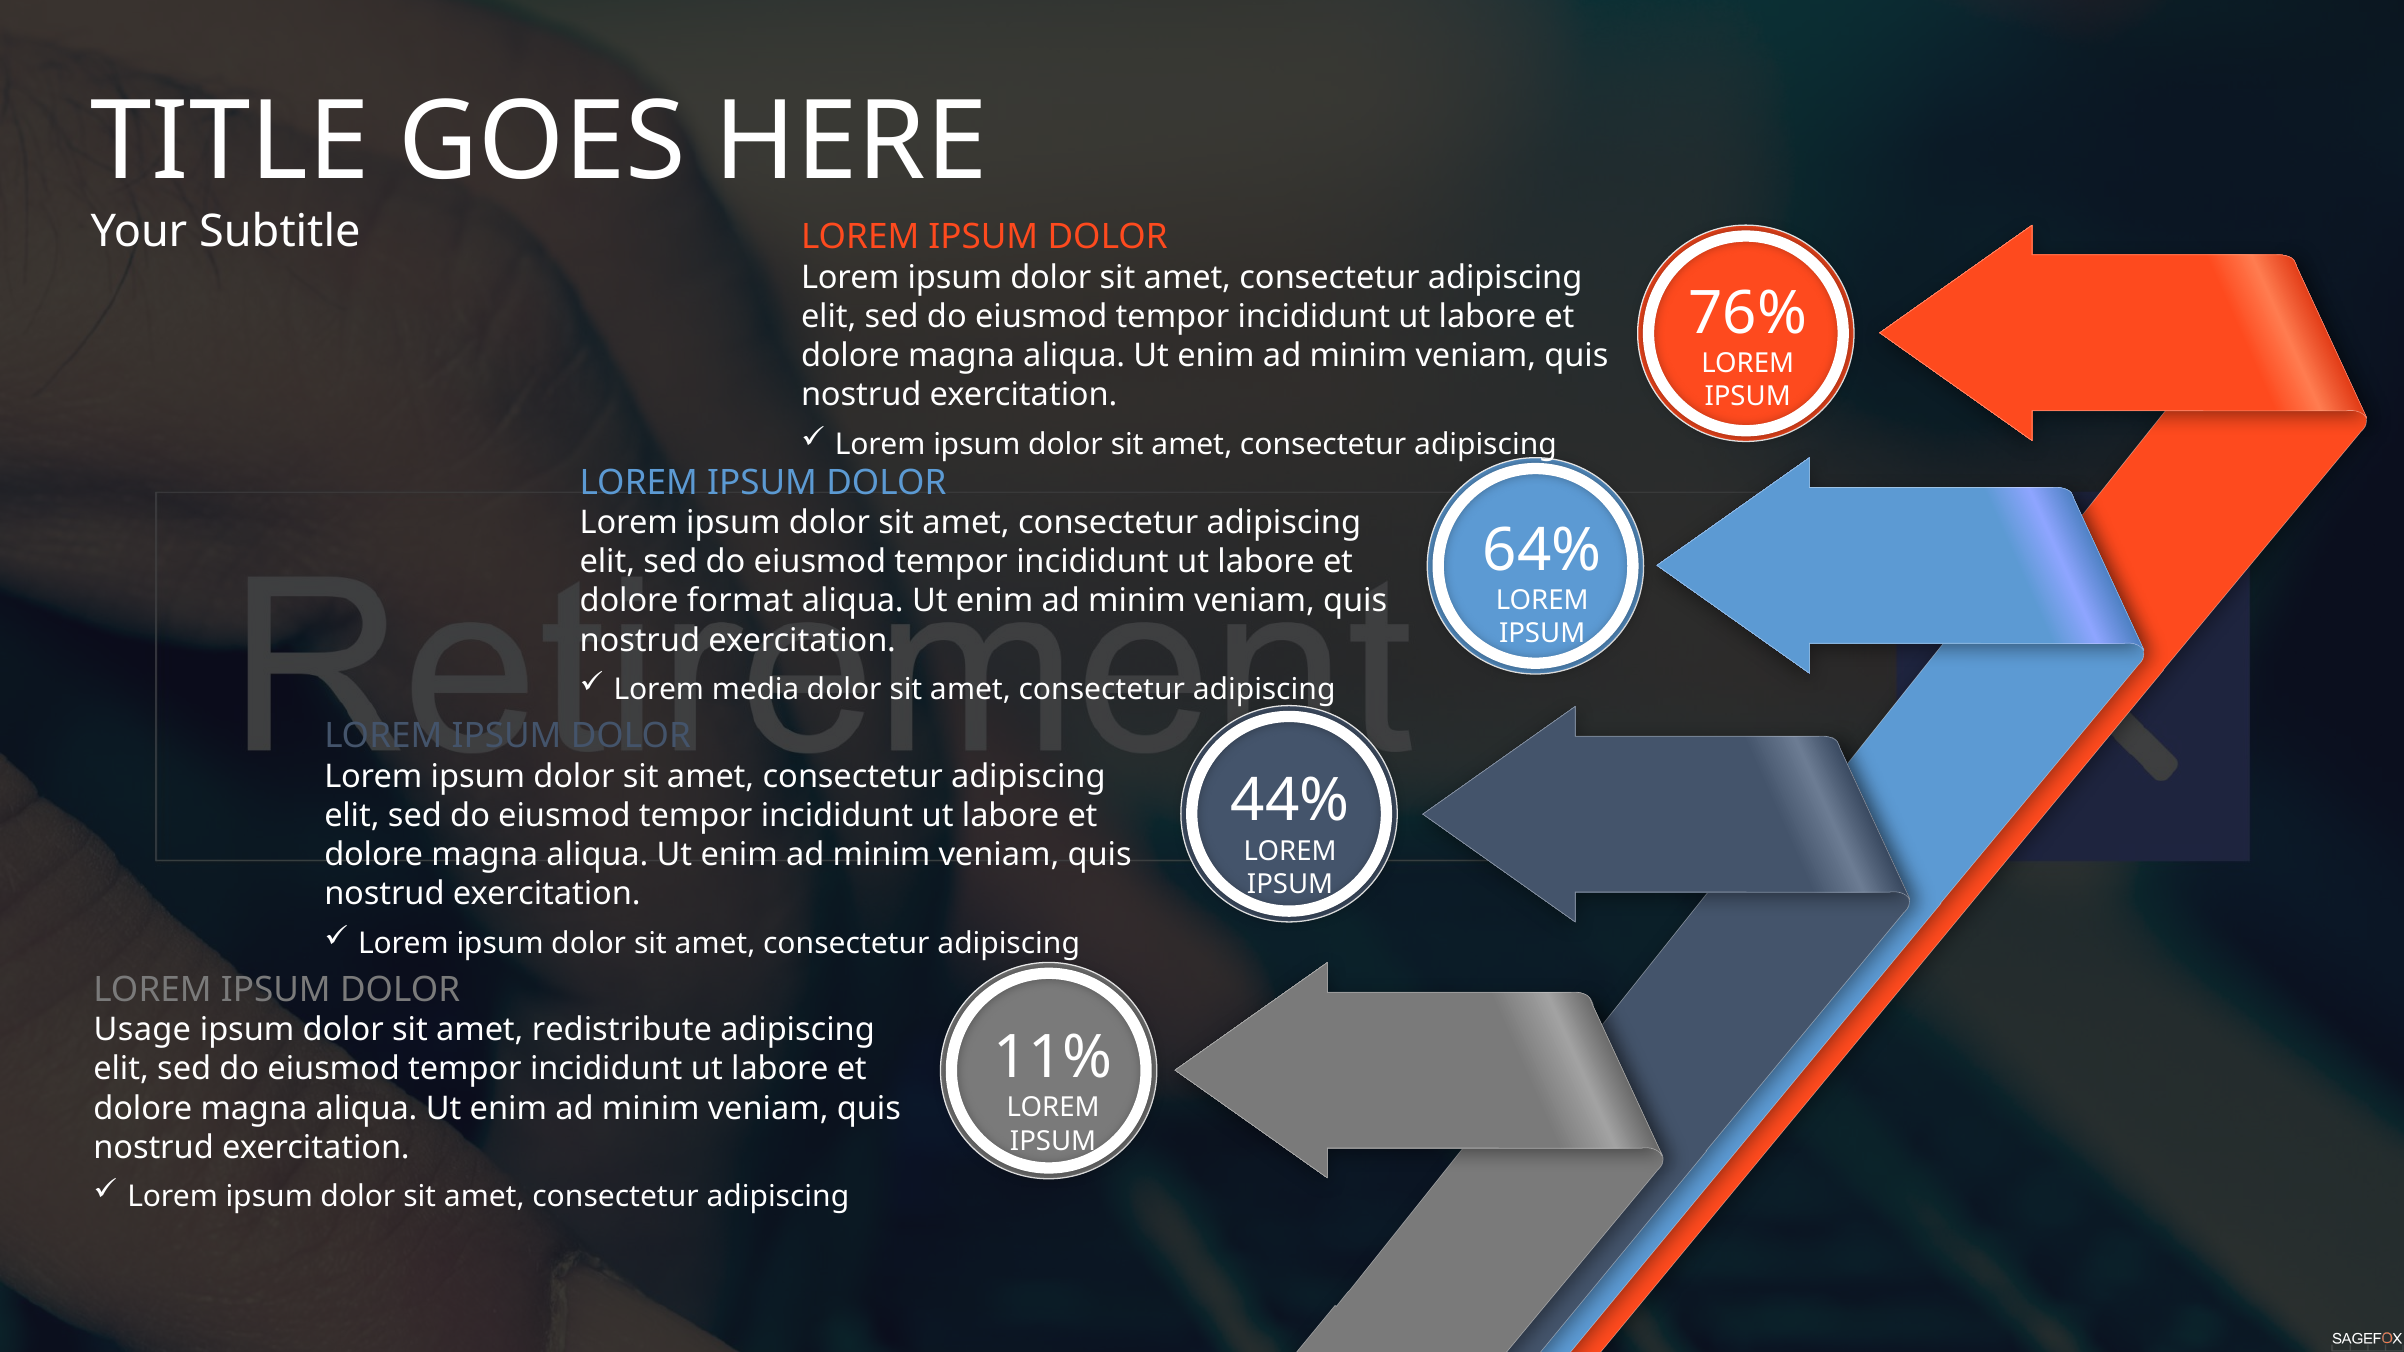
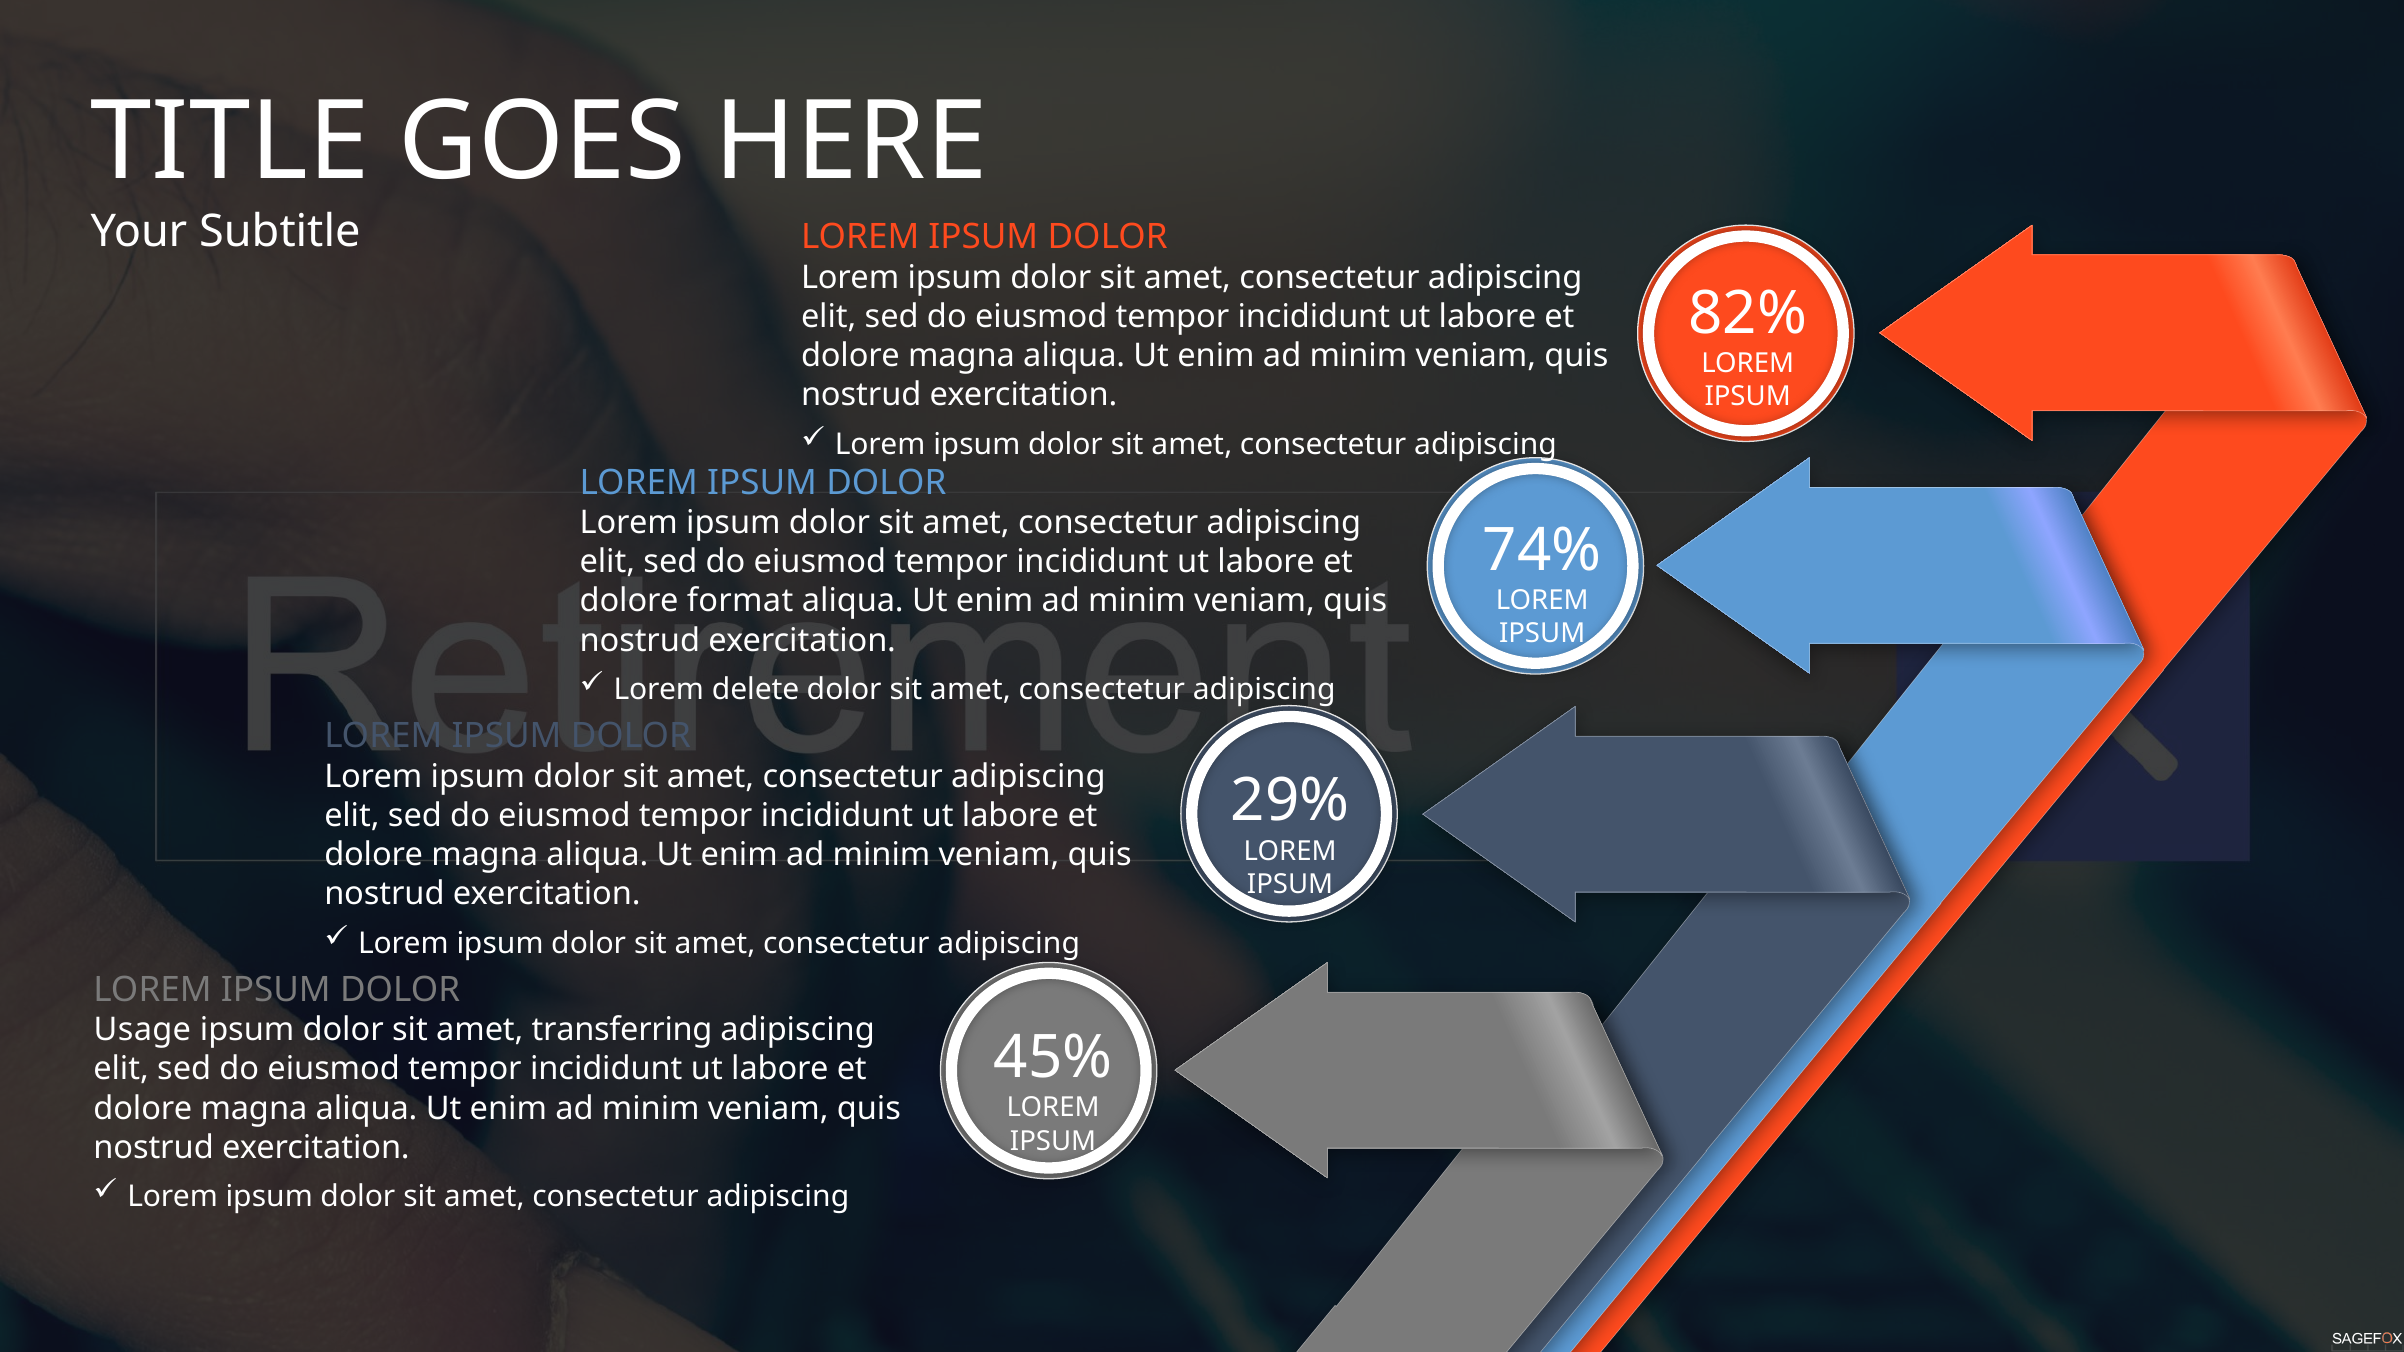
76%: 76% -> 82% (1748, 314)
64%: 64% -> 74% (1542, 550)
media: media -> delete (756, 690)
44%: 44% -> 29% (1290, 801)
redistribute: redistribute -> transferring (622, 1030)
11%: 11% -> 45% (1053, 1058)
